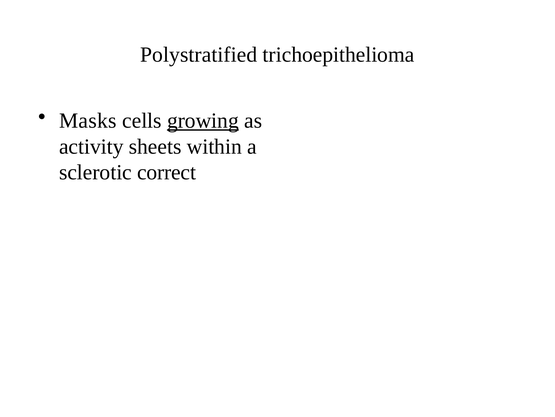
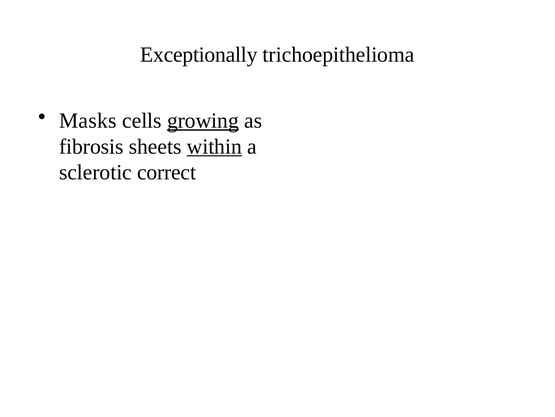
Polystratified: Polystratified -> Exceptionally (199, 55)
activity: activity -> fibrosis (91, 146)
within underline: none -> present (214, 146)
